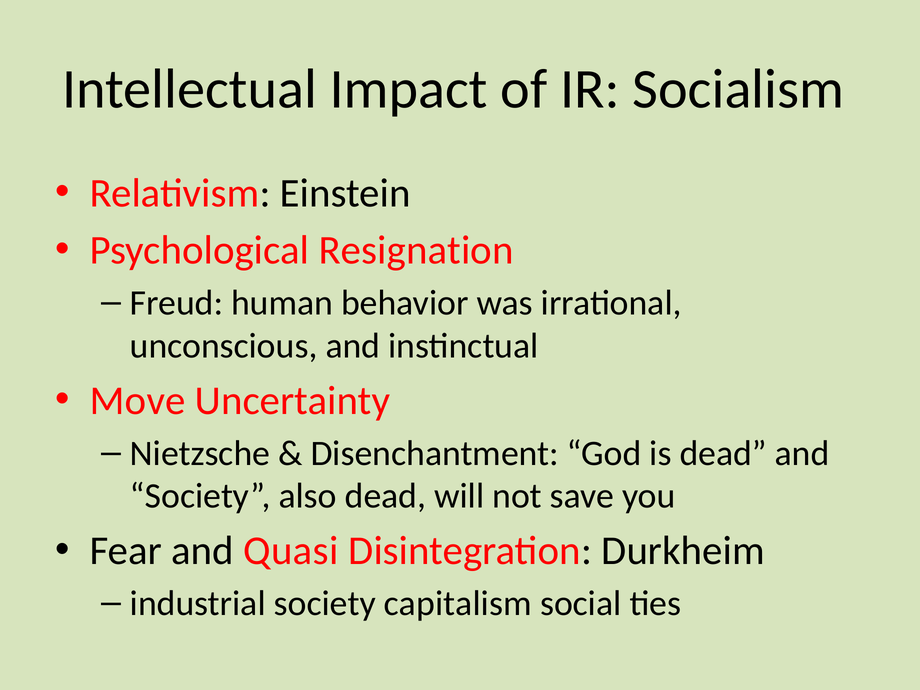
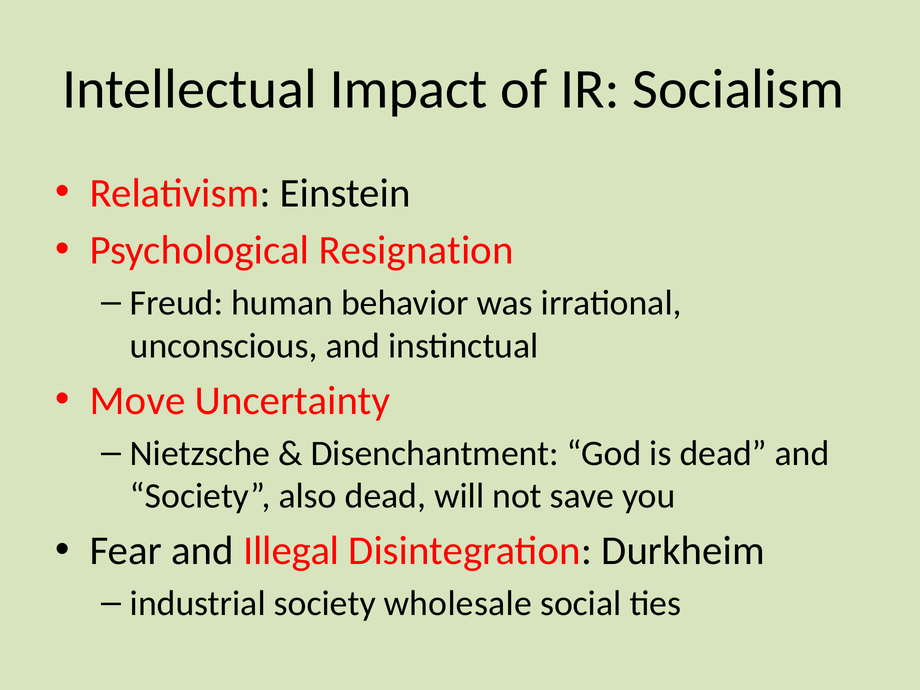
Quasi: Quasi -> Illegal (291, 551)
capitalism: capitalism -> wholesale (458, 603)
